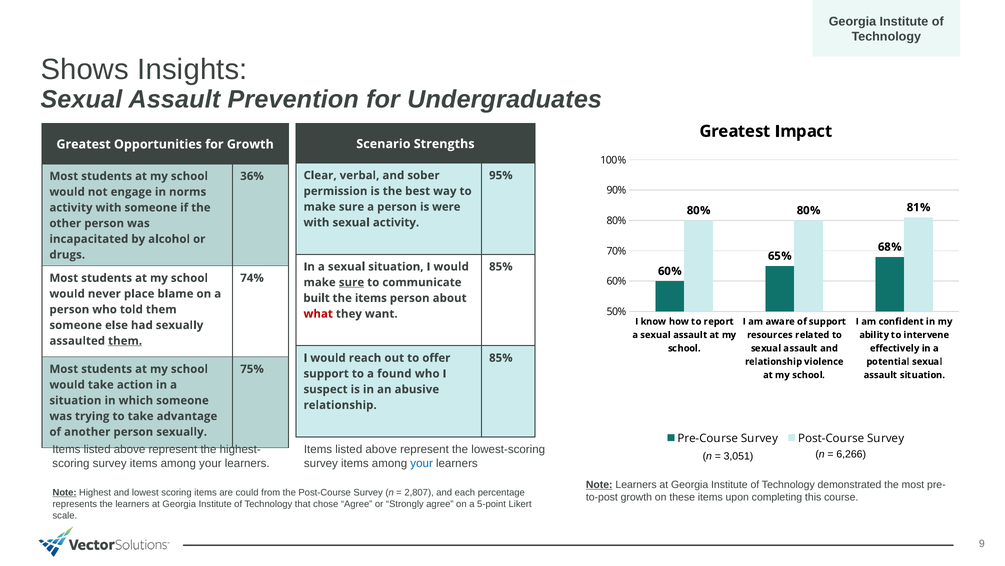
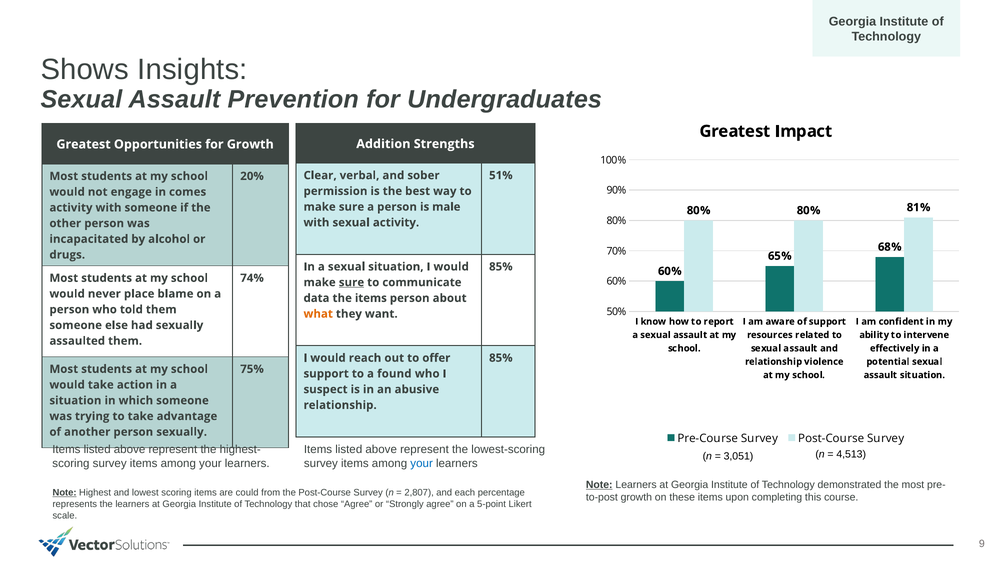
Scenario: Scenario -> Addition (383, 144)
95%: 95% -> 51% (501, 175)
36%: 36% -> 20% (252, 176)
norms: norms -> comes (188, 192)
were: were -> male (446, 207)
built: built -> data (317, 298)
what colour: red -> orange (318, 313)
them underline: present -> none (125, 341)
6,266: 6,266 -> 4,513 (851, 454)
